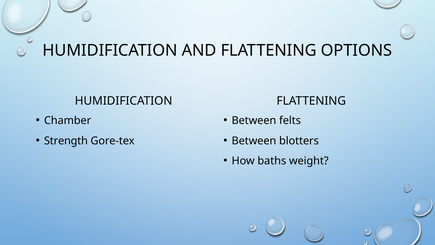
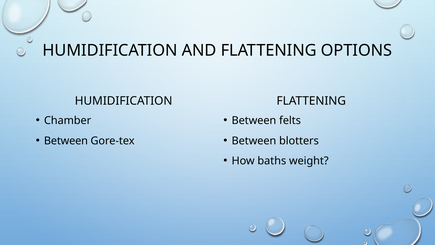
Strength: Strength -> Between (66, 141)
